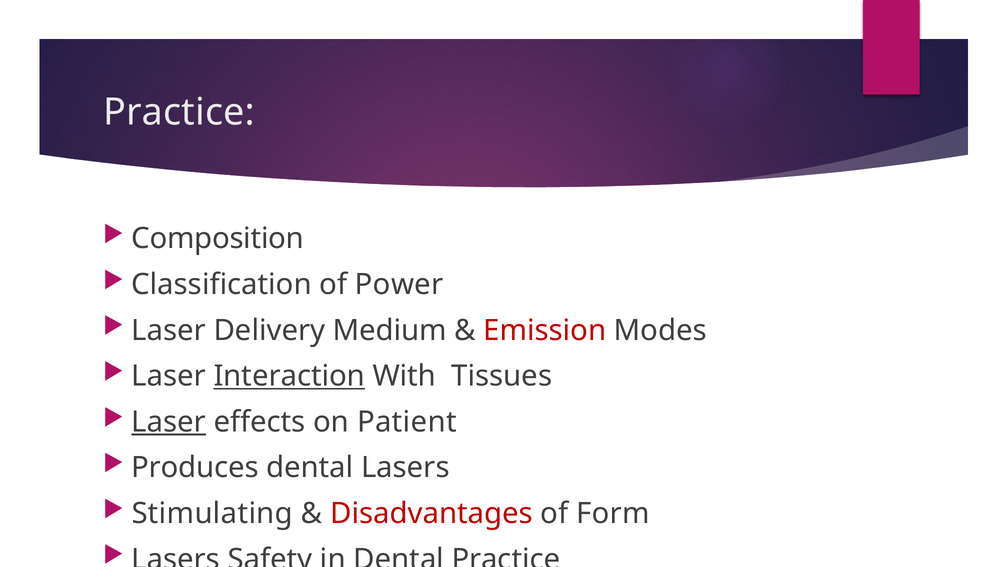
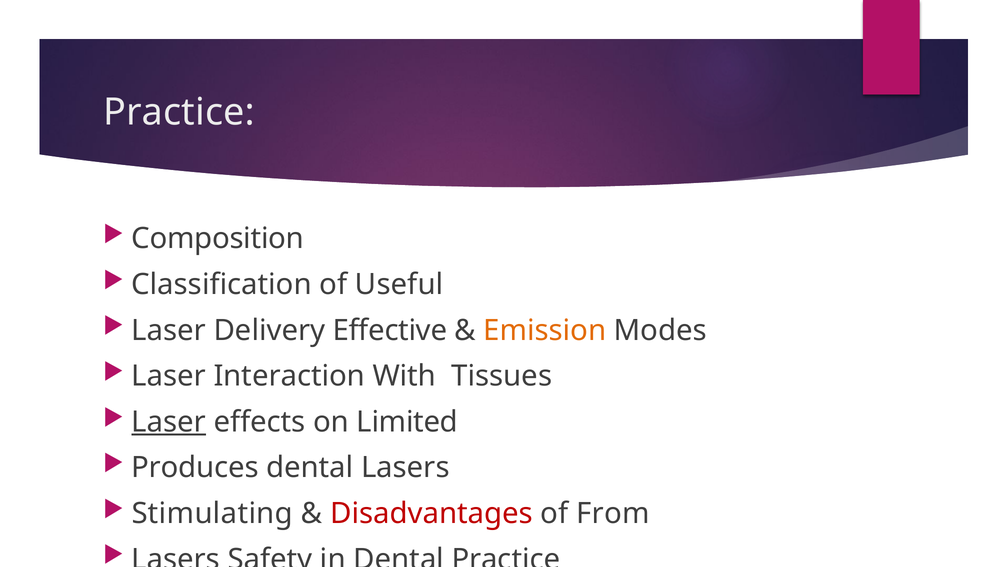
Power: Power -> Useful (399, 285)
Medium: Medium -> Effective (390, 330)
Emission colour: red -> orange (545, 330)
Interaction underline: present -> none (289, 376)
Patient: Patient -> Limited (407, 422)
Form: Form -> From (613, 514)
